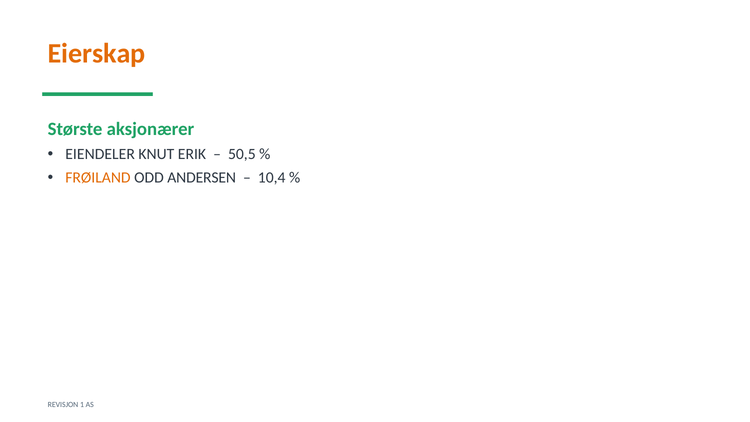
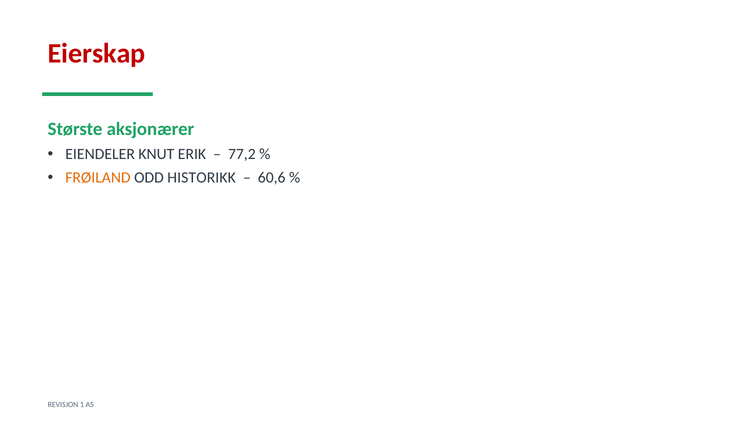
Eierskap colour: orange -> red (97, 54)
50,5: 50,5 -> 77,2 (242, 154)
ANDERSEN: ANDERSEN -> HISTORIKK (202, 178)
10,4: 10,4 -> 60,6 (272, 178)
